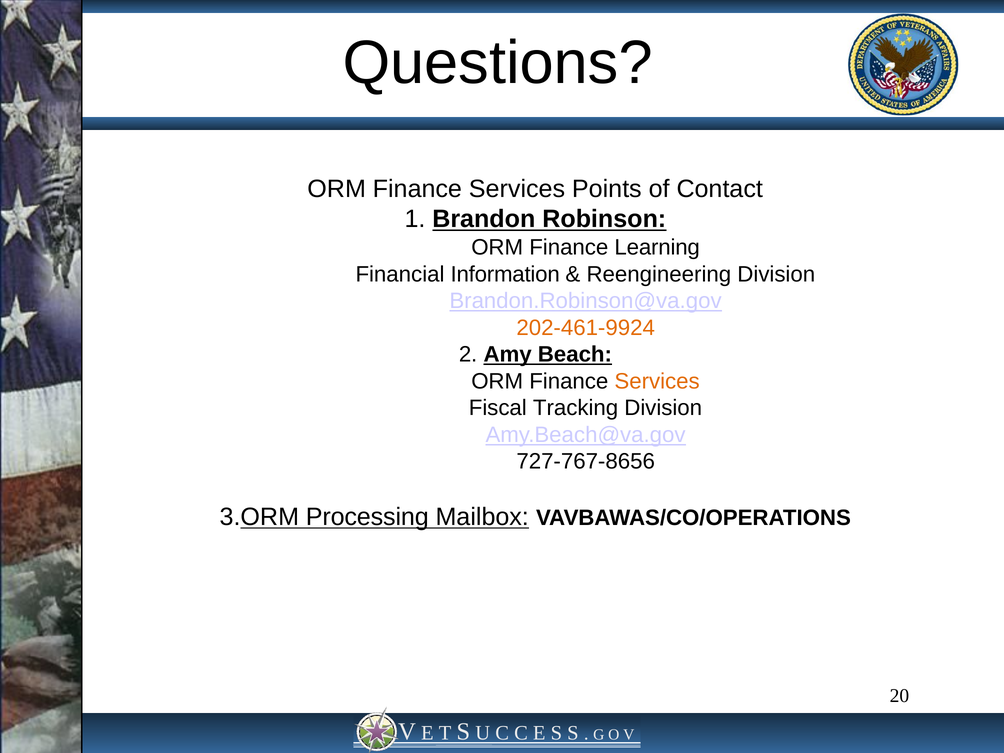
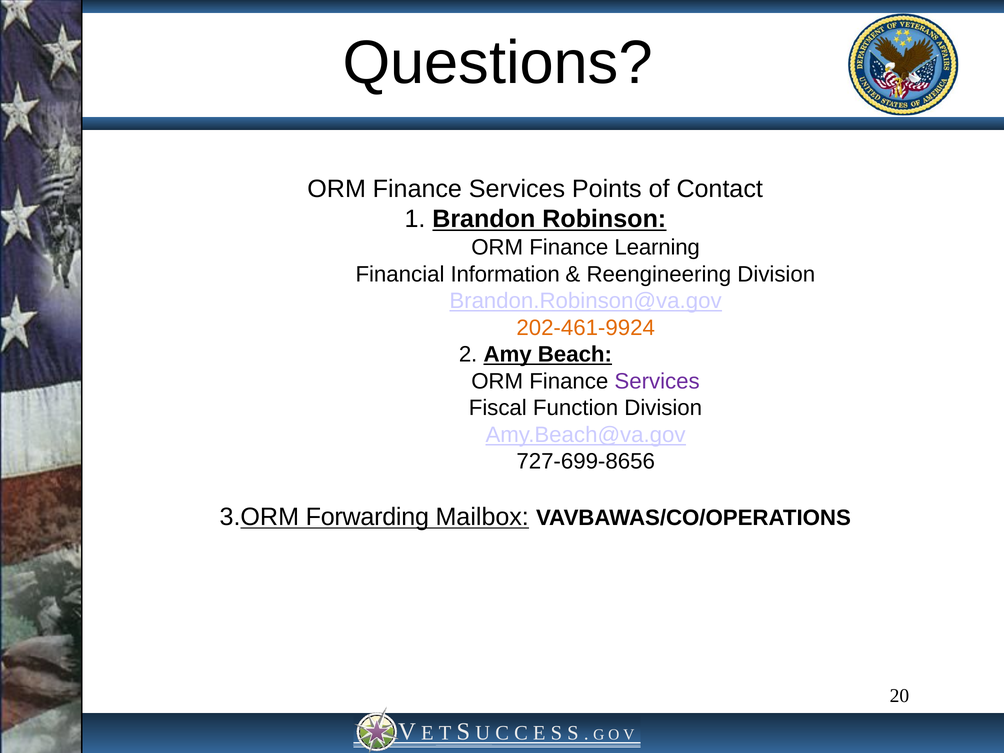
Services colour: orange -> purple (657, 381)
Tracking: Tracking -> Function (576, 408)
727-767-8656: 727-767-8656 -> 727-699-8656 (586, 462)
Processing: Processing -> Forwarding (367, 517)
